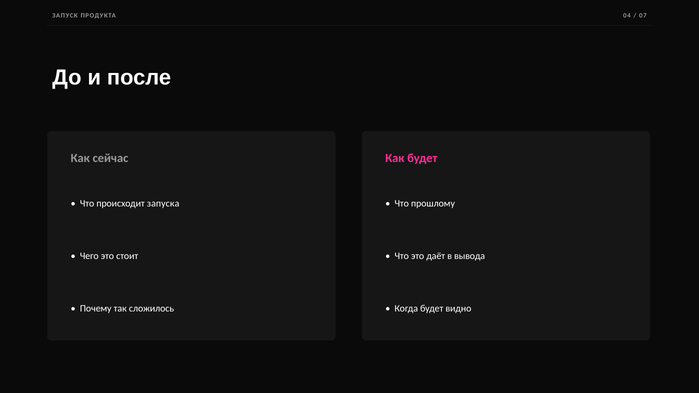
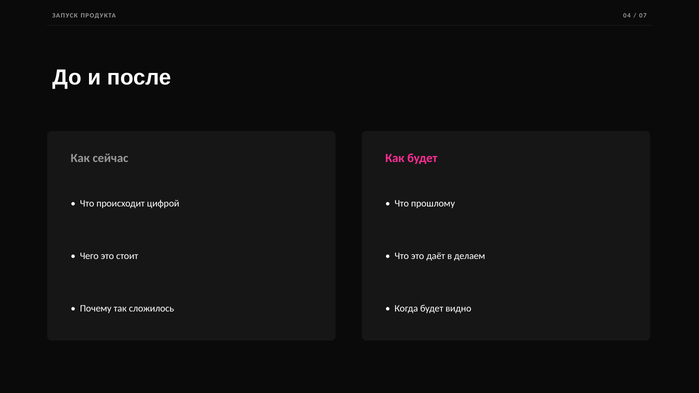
запуска: запуска -> цифрой (163, 204)
вывода: вывода -> делаем (470, 256)
